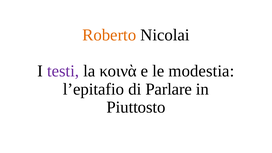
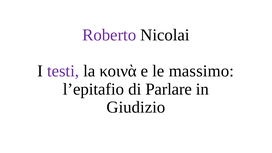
Roberto colour: orange -> purple (109, 35)
modestia: modestia -> massimo (201, 71)
Piuttosto: Piuttosto -> Giudizio (136, 107)
